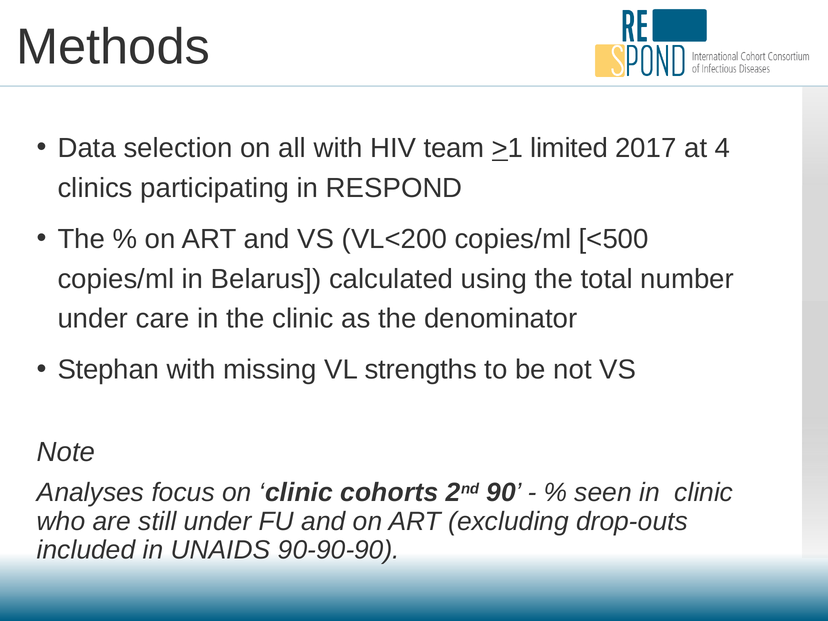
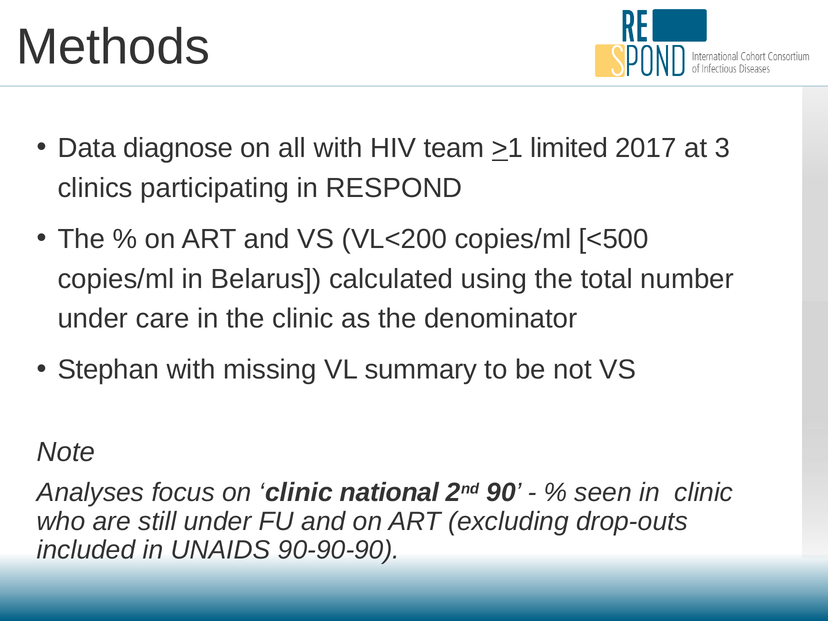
selection: selection -> diagnose (178, 148)
4: 4 -> 3 (723, 148)
strengths: strengths -> summary (421, 370)
cohorts: cohorts -> national (389, 493)
